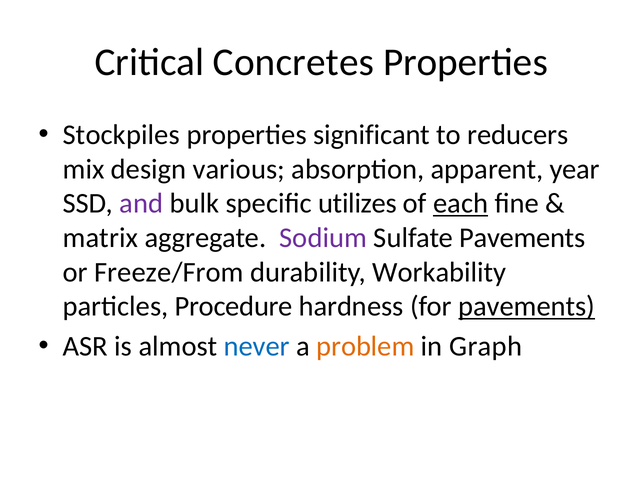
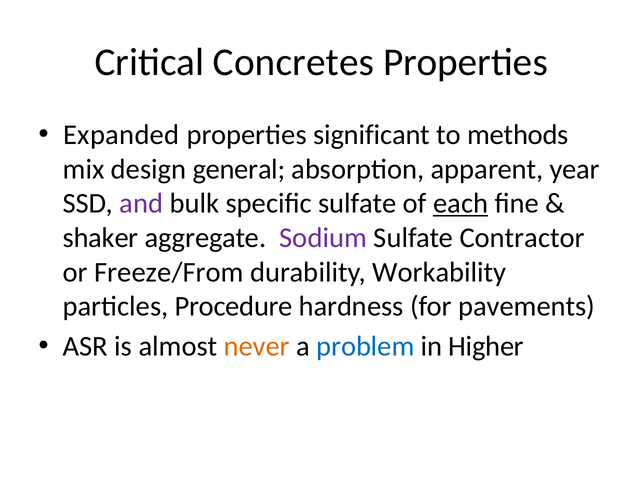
Stockpiles: Stockpiles -> Expanded (121, 135)
reducers: reducers -> methods (518, 135)
various: various -> general (239, 169)
specific utilizes: utilizes -> sulfate (357, 204)
matrix: matrix -> shaker (101, 238)
Sulfate Pavements: Pavements -> Contractor (522, 238)
pavements underline: present -> none (527, 307)
never colour: blue -> orange (257, 347)
problem colour: orange -> blue (365, 347)
Graph: Graph -> Higher (486, 347)
